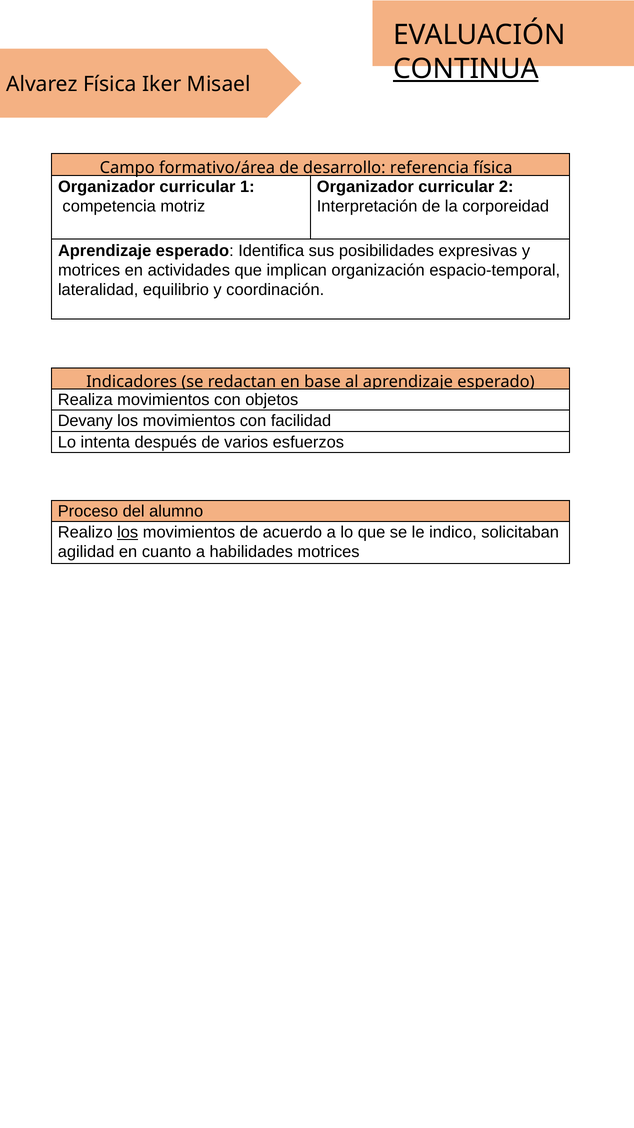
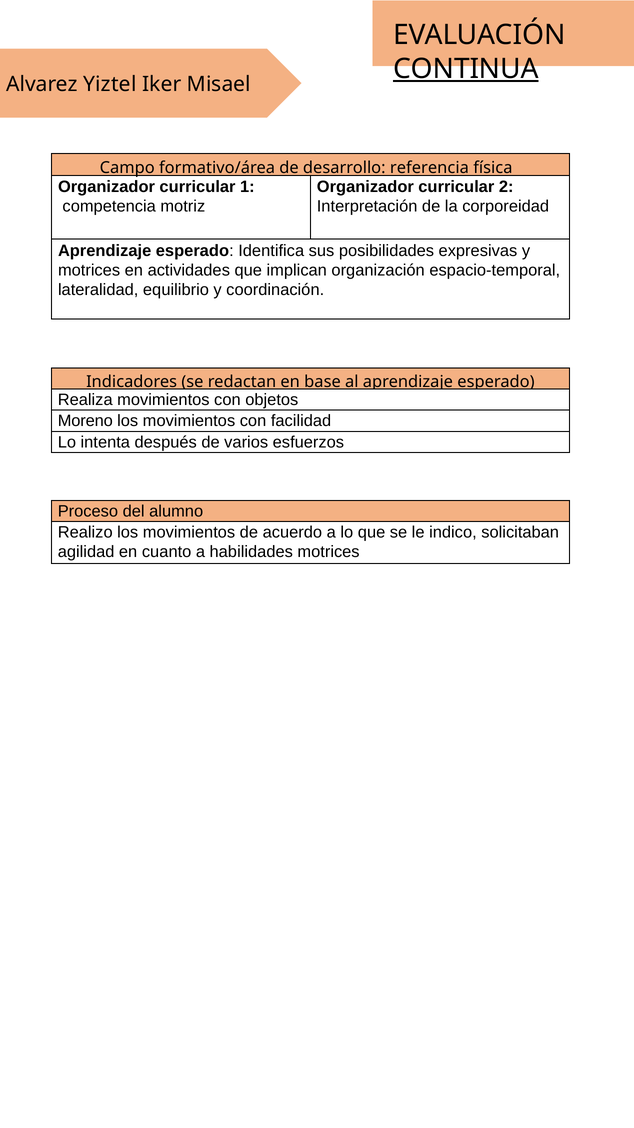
Alvarez Física: Física -> Yiztel (110, 84)
Devany: Devany -> Moreno (85, 421)
los underline: present -> none (128, 532)
